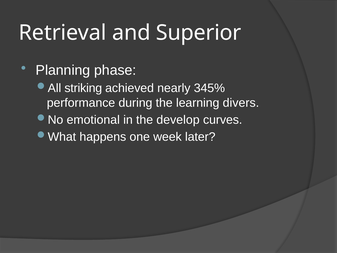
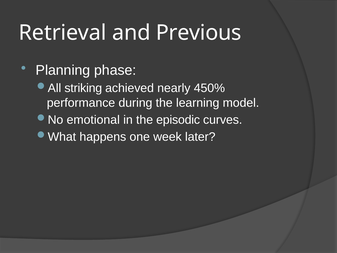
Superior: Superior -> Previous (199, 33)
345%: 345% -> 450% (209, 88)
divers: divers -> model (241, 103)
develop: develop -> episodic (178, 120)
